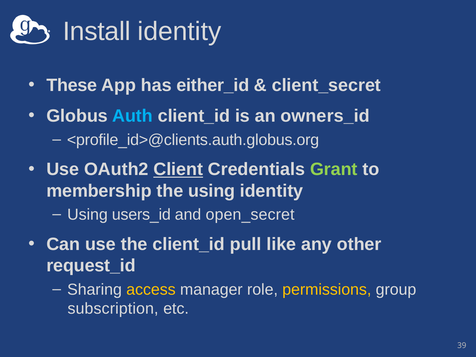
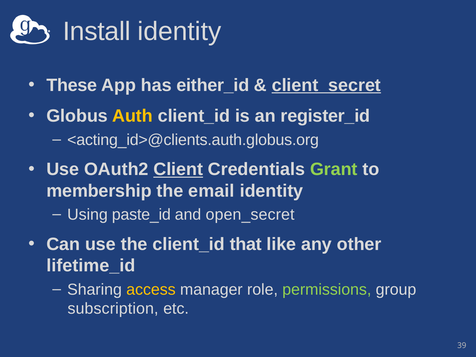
client_secret underline: none -> present (326, 85)
Auth colour: light blue -> yellow (132, 116)
owners_id: owners_id -> register_id (325, 116)
<profile_id>@clients.auth.globus.org: <profile_id>@clients.auth.globus.org -> <acting_id>@clients.auth.globus.org (193, 140)
the using: using -> email (211, 191)
users_id: users_id -> paste_id (141, 215)
pull: pull -> that (246, 244)
request_id: request_id -> lifetime_id (91, 266)
permissions colour: yellow -> light green (327, 290)
